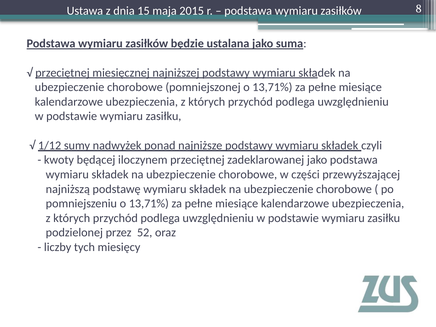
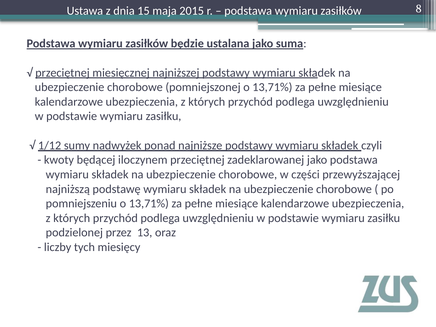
52: 52 -> 13 (145, 233)
